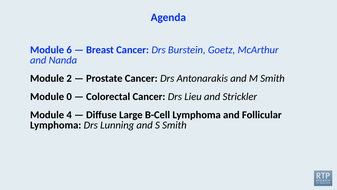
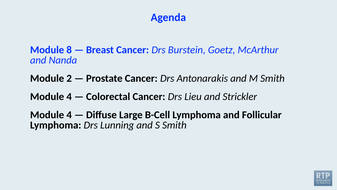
6: 6 -> 8 (69, 50)
0: 0 -> 4 (69, 96)
